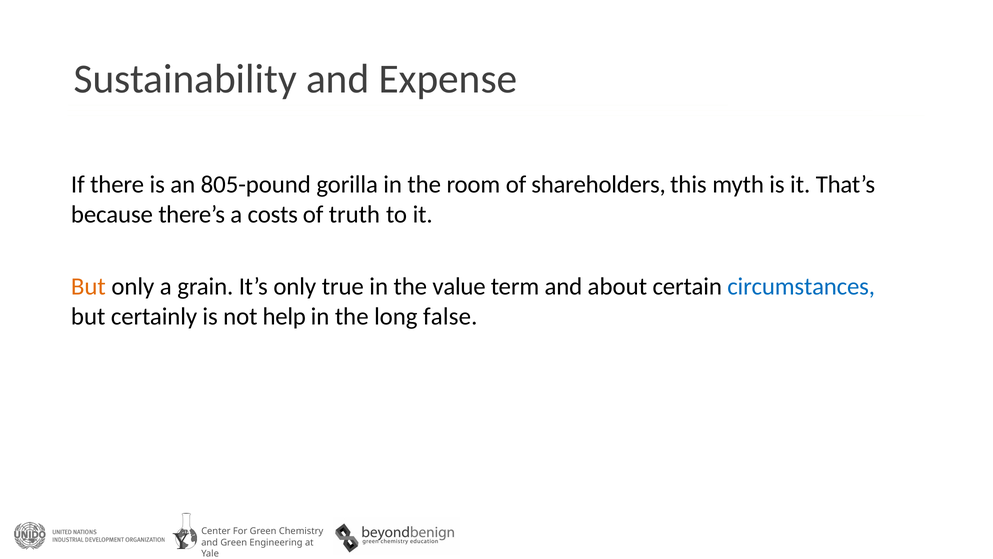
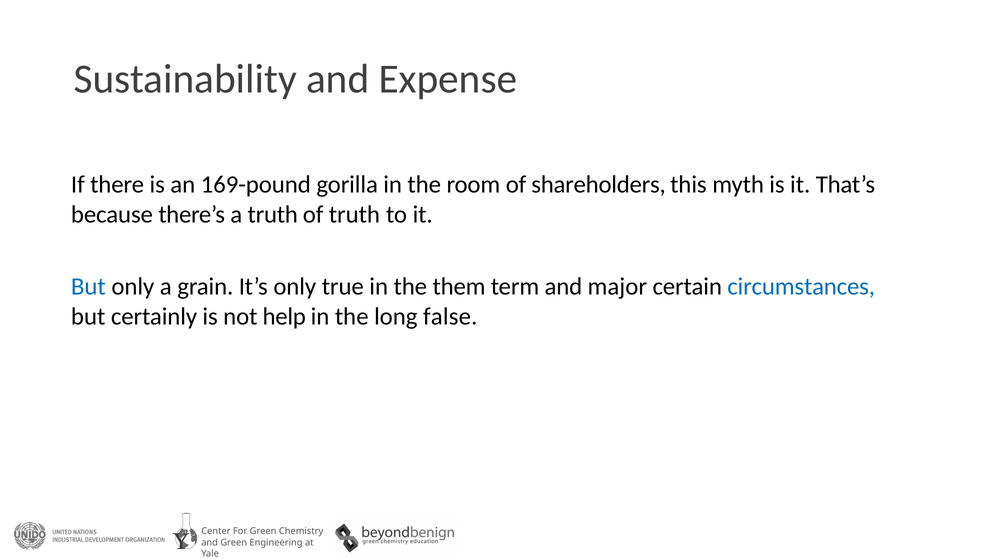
805-pound: 805-pound -> 169-pound (256, 185)
a costs: costs -> truth (273, 214)
But colour: orange -> blue (88, 286)
value: value -> them (459, 286)
about: about -> major (617, 286)
